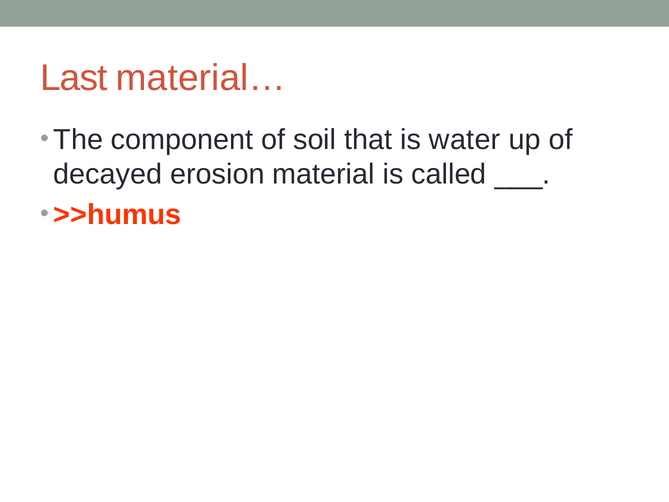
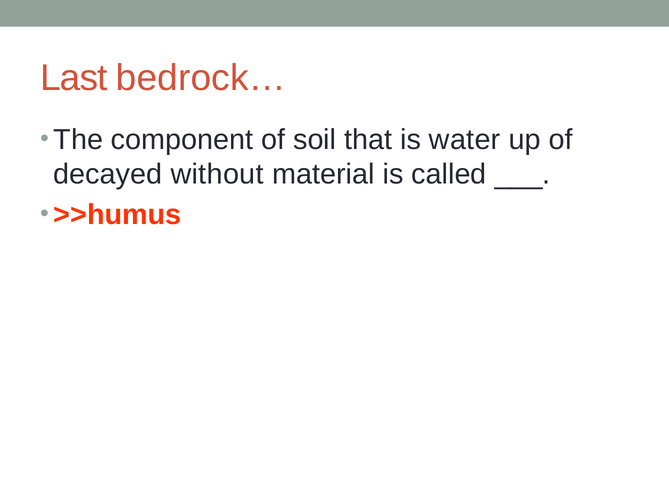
material…: material… -> bedrock… (201, 78)
erosion: erosion -> without (217, 174)
